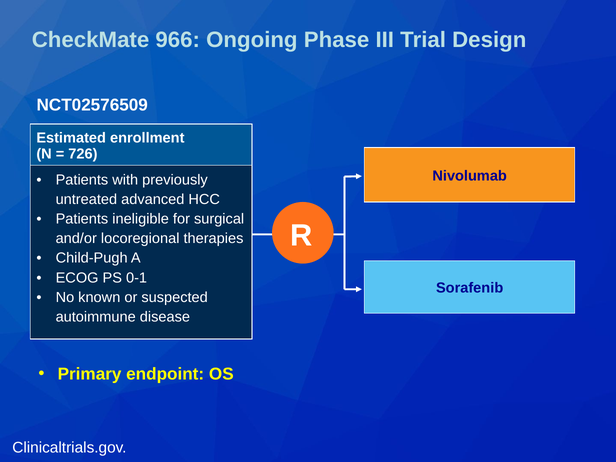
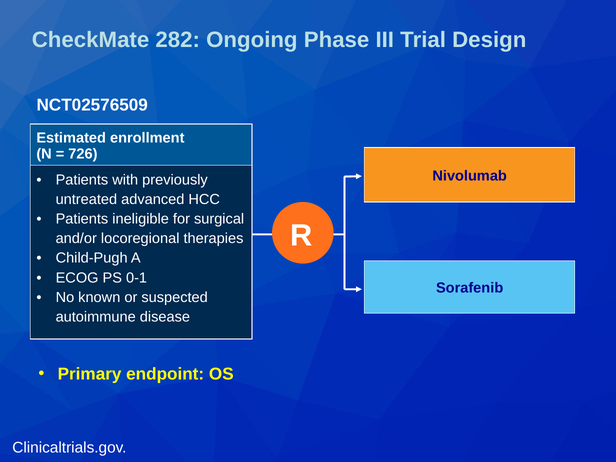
966: 966 -> 282 (178, 40)
